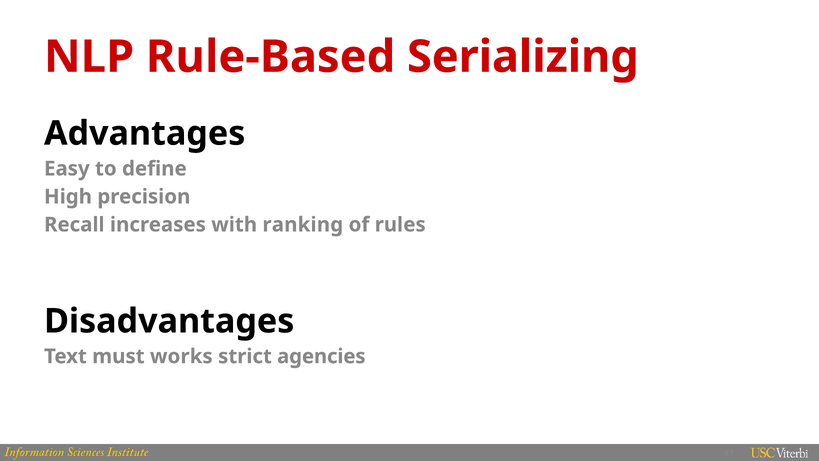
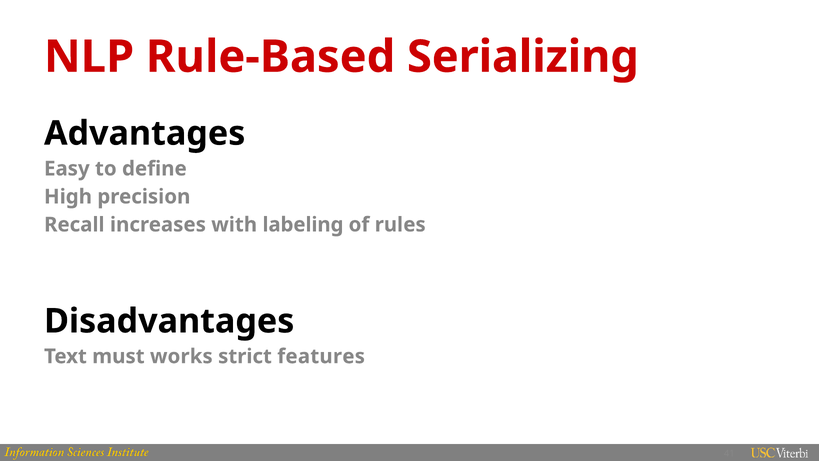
ranking: ranking -> labeling (303, 225)
agencies: agencies -> features (321, 356)
